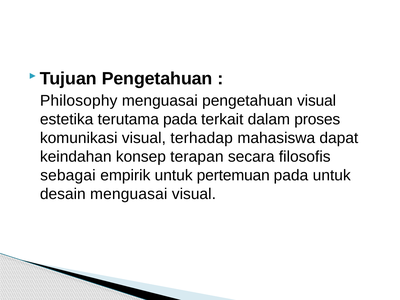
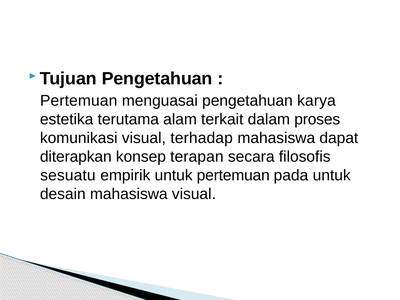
Philosophy: Philosophy -> Pertemuan (79, 101)
pengetahuan visual: visual -> karya (316, 101)
terutama pada: pada -> alam (180, 119)
keindahan: keindahan -> diterapkan (76, 157)
sebagai: sebagai -> sesuatu (68, 175)
desain menguasai: menguasai -> mahasiswa (129, 194)
